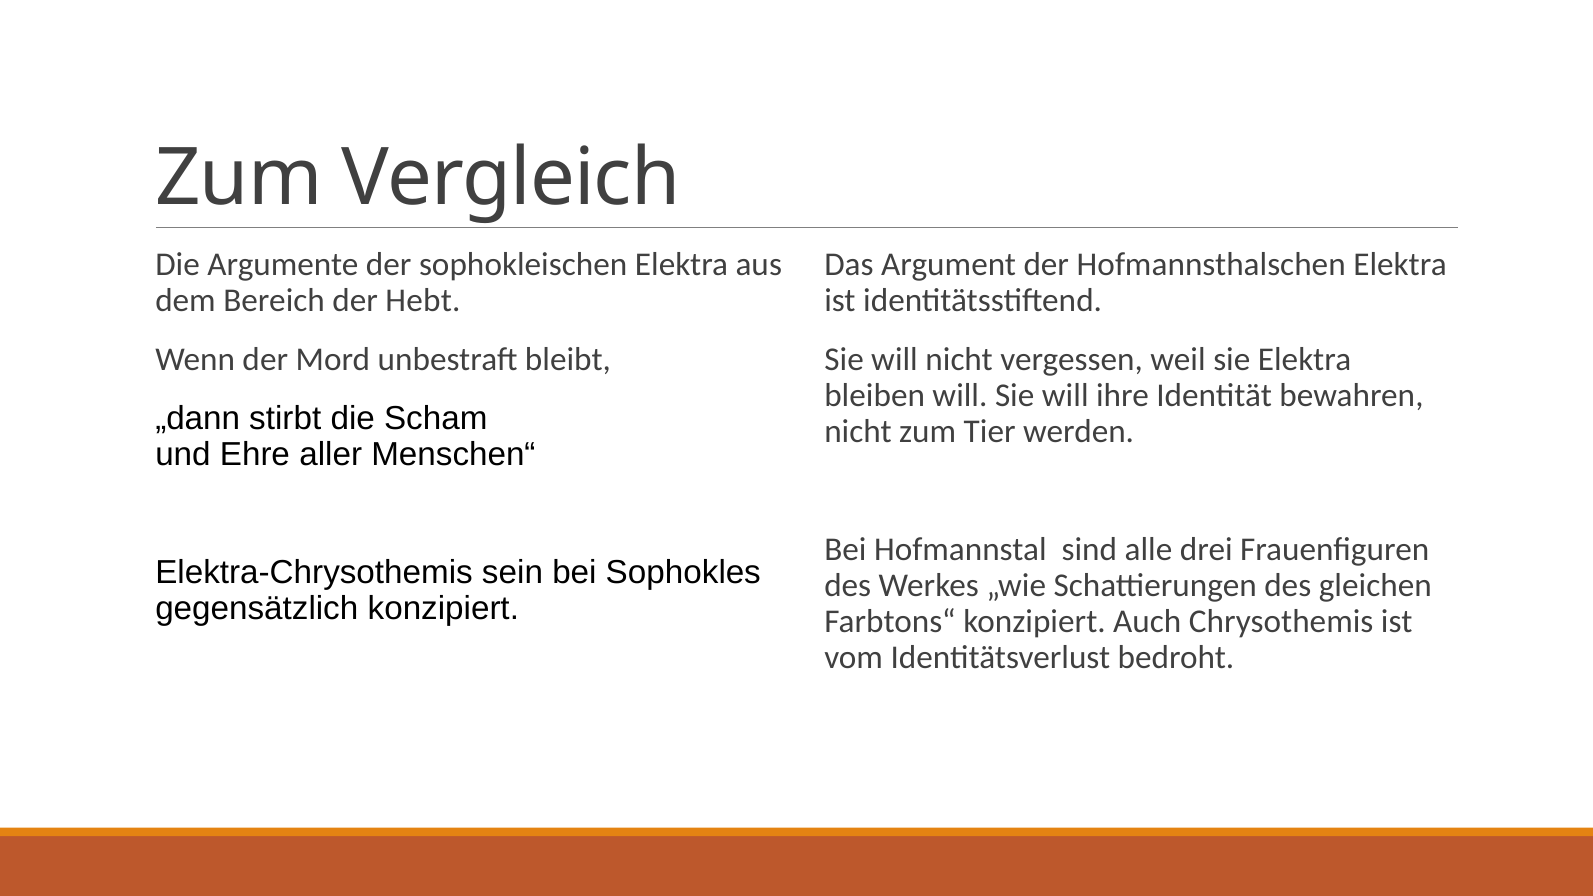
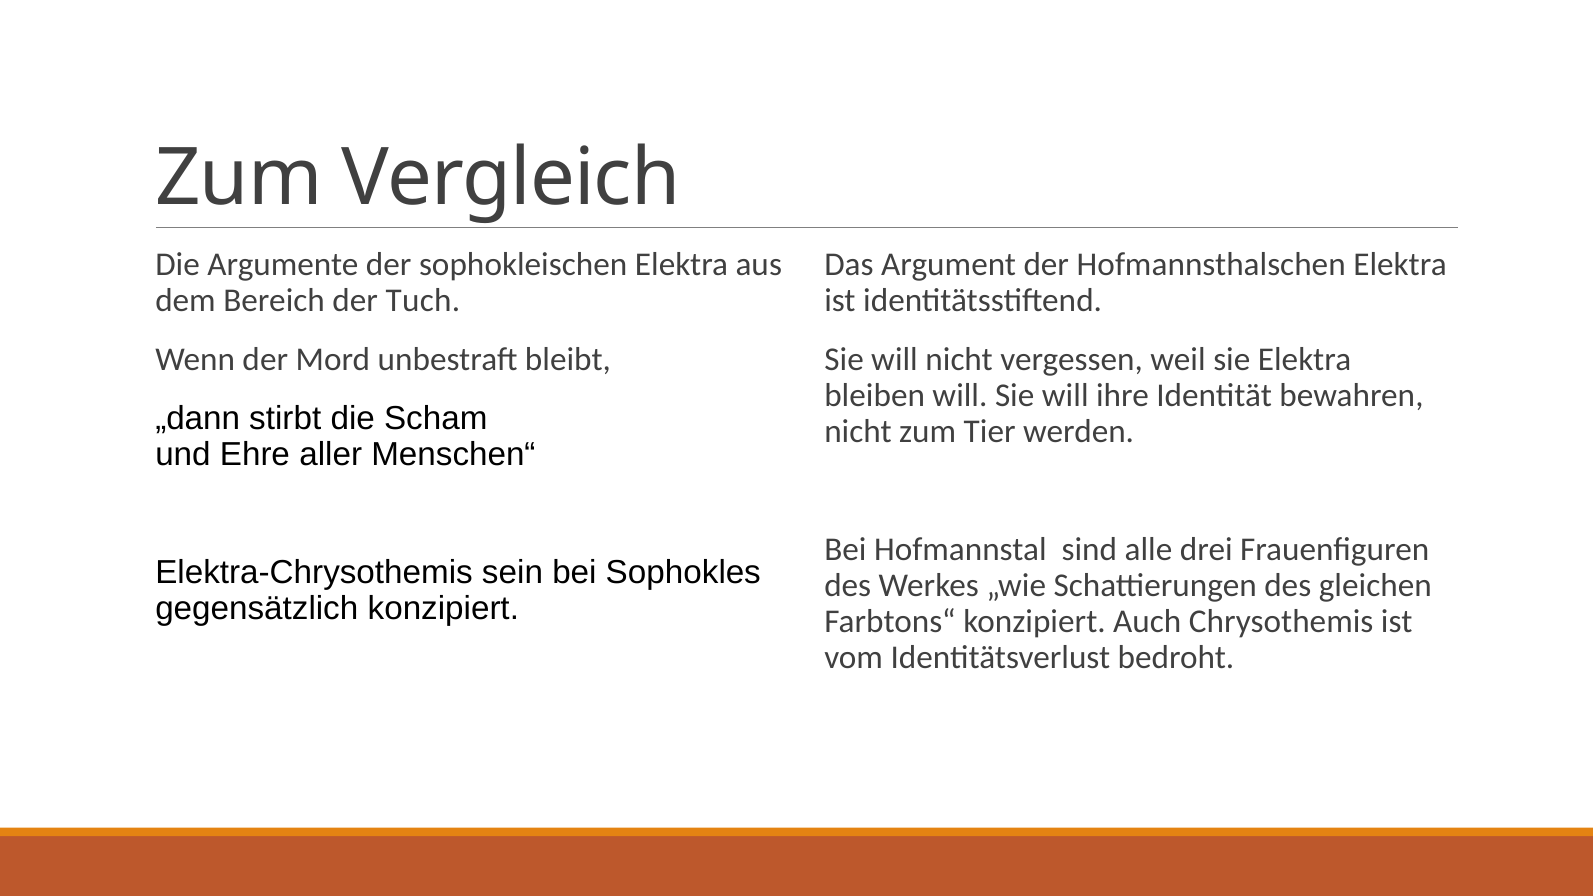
Hebt: Hebt -> Tuch (423, 301)
